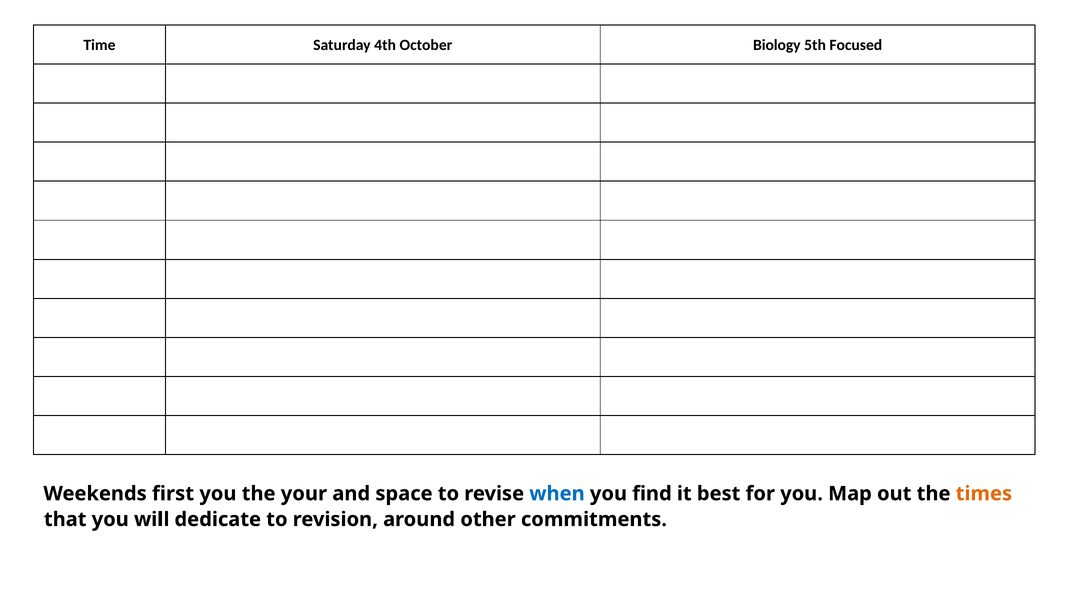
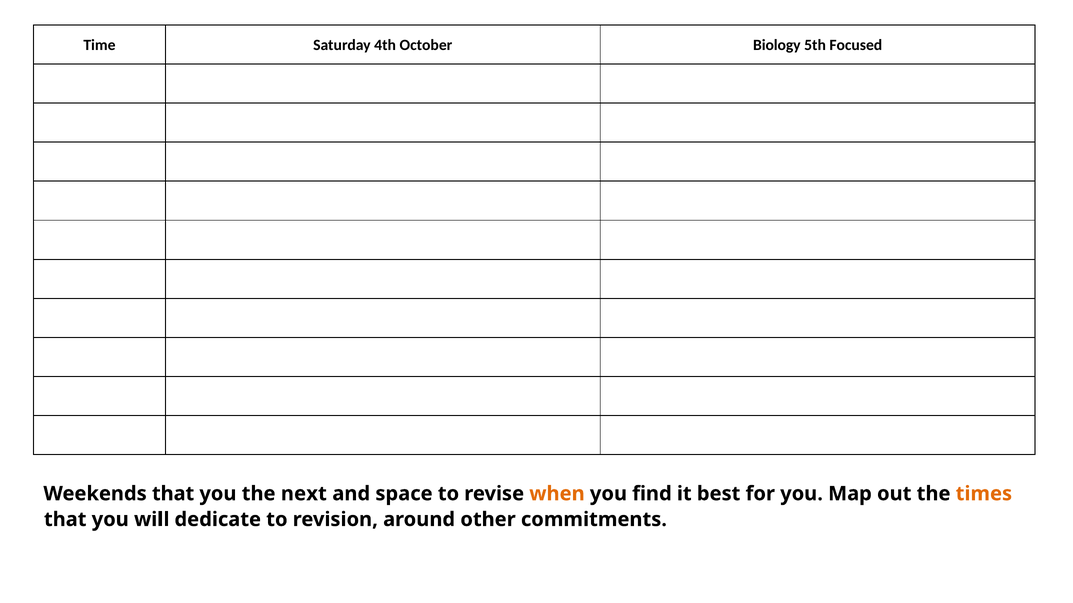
Weekends first: first -> that (173, 494)
your: your -> next (304, 494)
when colour: blue -> orange (557, 494)
